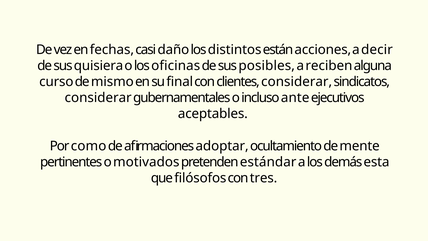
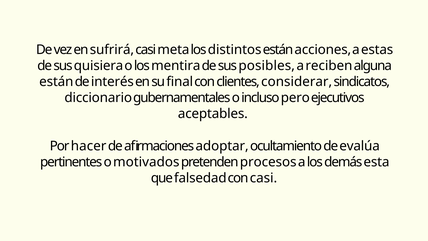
fechas: fechas -> sufrirá (112, 50)
daño: daño -> meta (173, 50)
decir: decir -> estas (377, 50)
oficinas: oficinas -> mentira (176, 66)
curso: curso -> están (56, 82)
mismo: mismo -> interés (112, 82)
considerar: considerar -> diccionario (98, 98)
ante: ante -> pero (295, 98)
como: como -> hacer (89, 146)
mente: mente -> evalúa (360, 146)
estándar: estándar -> procesos (268, 162)
filósofos: filósofos -> falsedad (200, 178)
con tres: tres -> casi (263, 178)
